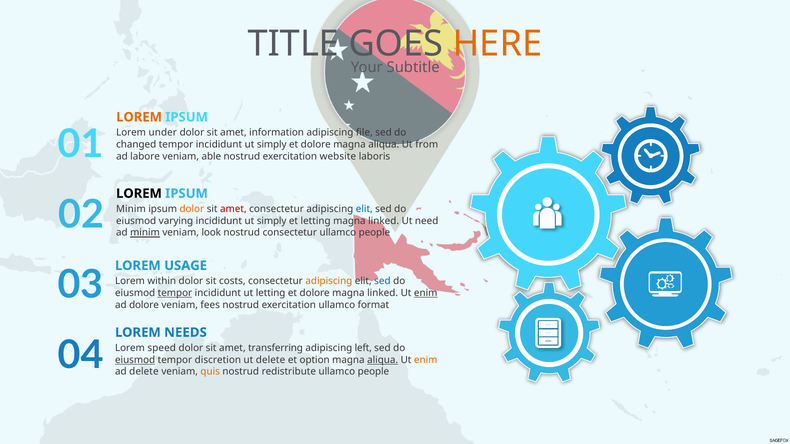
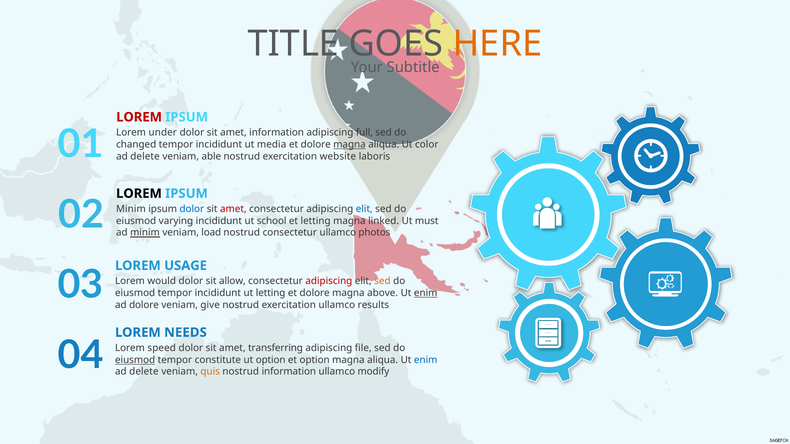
LOREM colour: orange -> red (139, 117)
file: file -> full (364, 133)
tempor incididunt ut simply: simply -> media (272, 145)
magna underline: none -> present (349, 145)
from: from -> color (427, 145)
labore: labore -> delete (145, 156)
dolor colour: orange -> blue (192, 209)
simply: simply -> school (272, 221)
need: need -> must (427, 221)
look: look -> load (211, 233)
people: people -> photos (374, 233)
within: within -> would (162, 281)
costs: costs -> allow (232, 281)
adipiscing colour: orange -> red (329, 281)
sed colour: blue -> orange (382, 281)
tempor underline: present -> none (175, 293)
dolore magna linked: linked -> above (383, 293)
fees: fees -> give (210, 305)
format: format -> results (373, 305)
left: left -> file (363, 348)
discretion: discretion -> constitute (218, 360)
ut delete: delete -> option (271, 360)
aliqua underline: present -> none (383, 360)
enim colour: orange -> blue (426, 360)
nostrud redistribute: redistribute -> information (289, 372)
people: people -> modify (373, 372)
